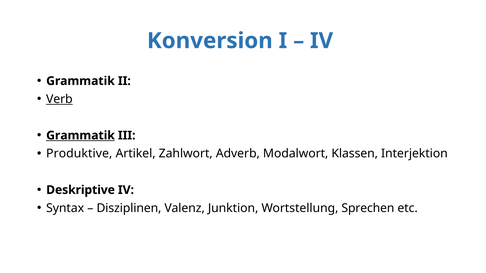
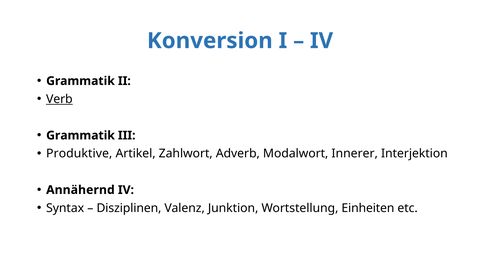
Grammatik underline: present -> none (80, 136)
Klassen: Klassen -> Innerer (355, 154)
Deskriptive: Deskriptive -> Annähernd (80, 190)
Sprechen: Sprechen -> Einheiten (368, 208)
